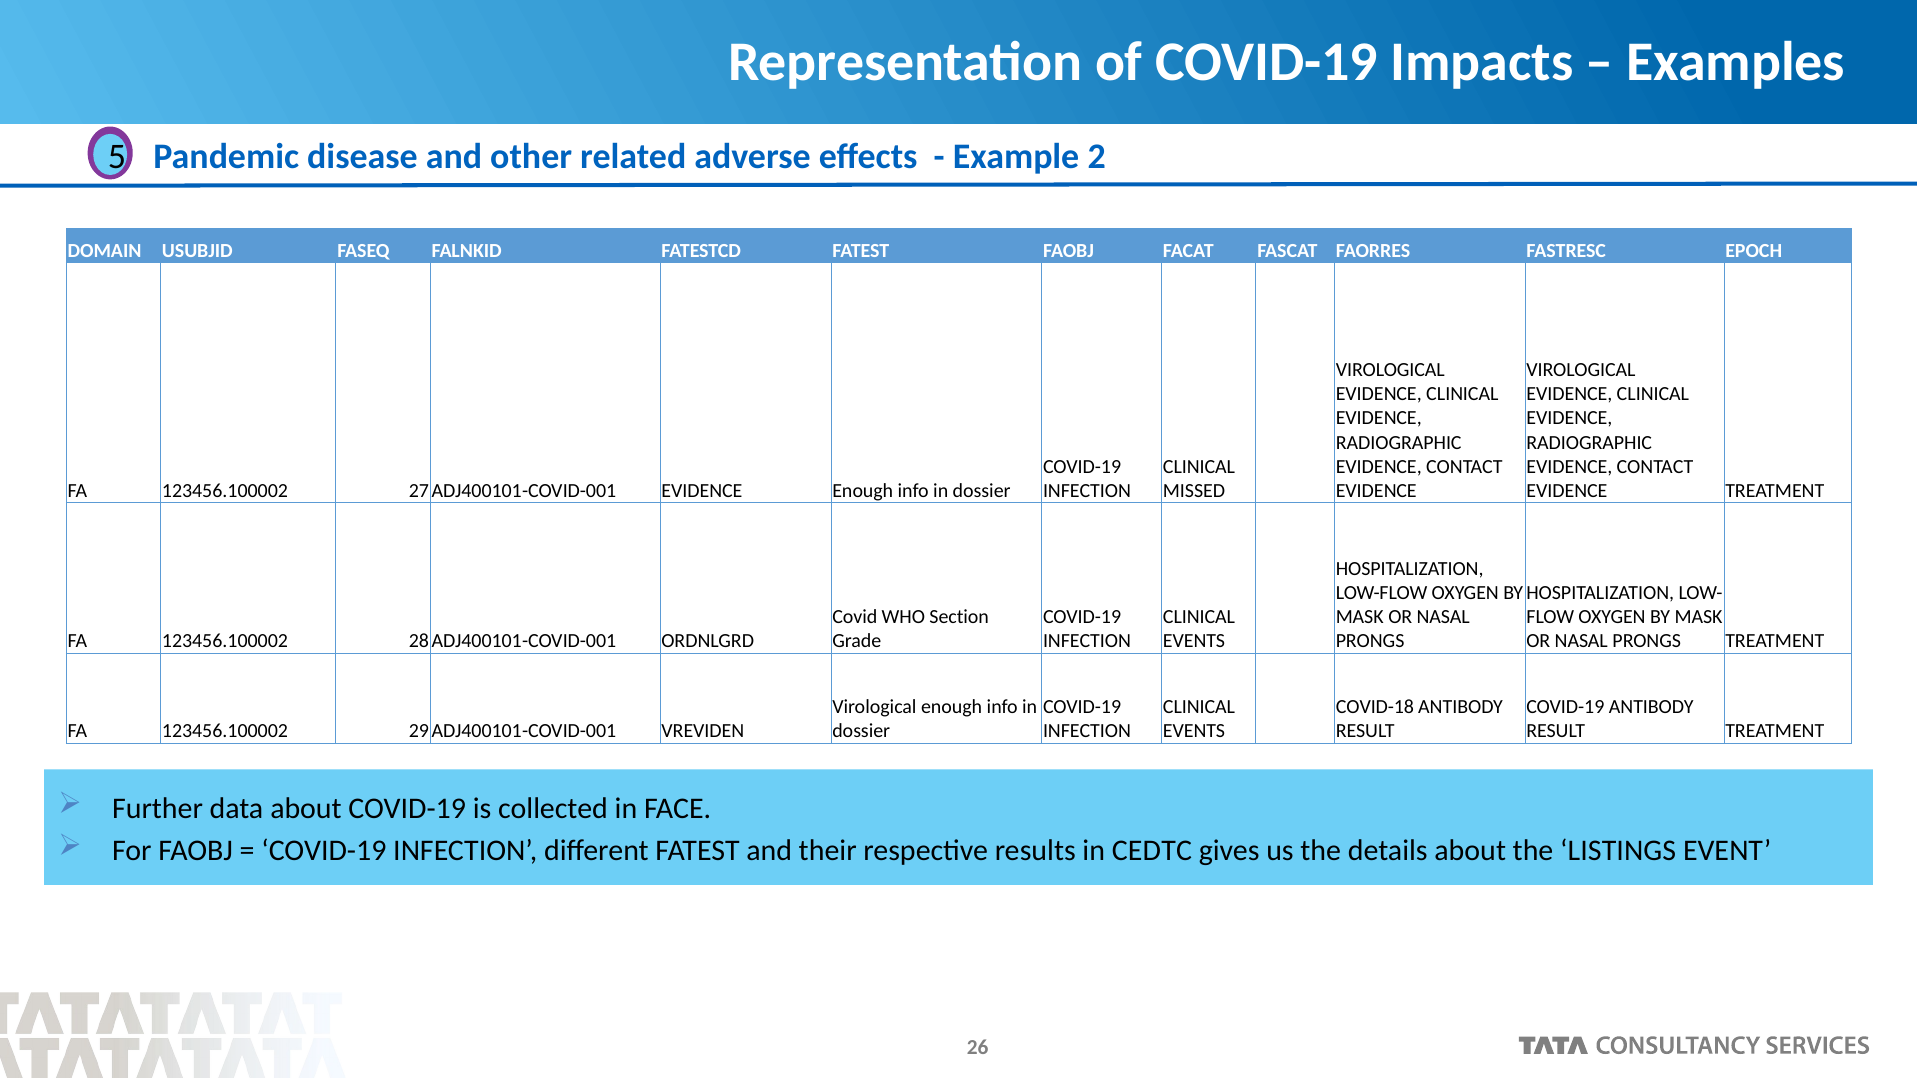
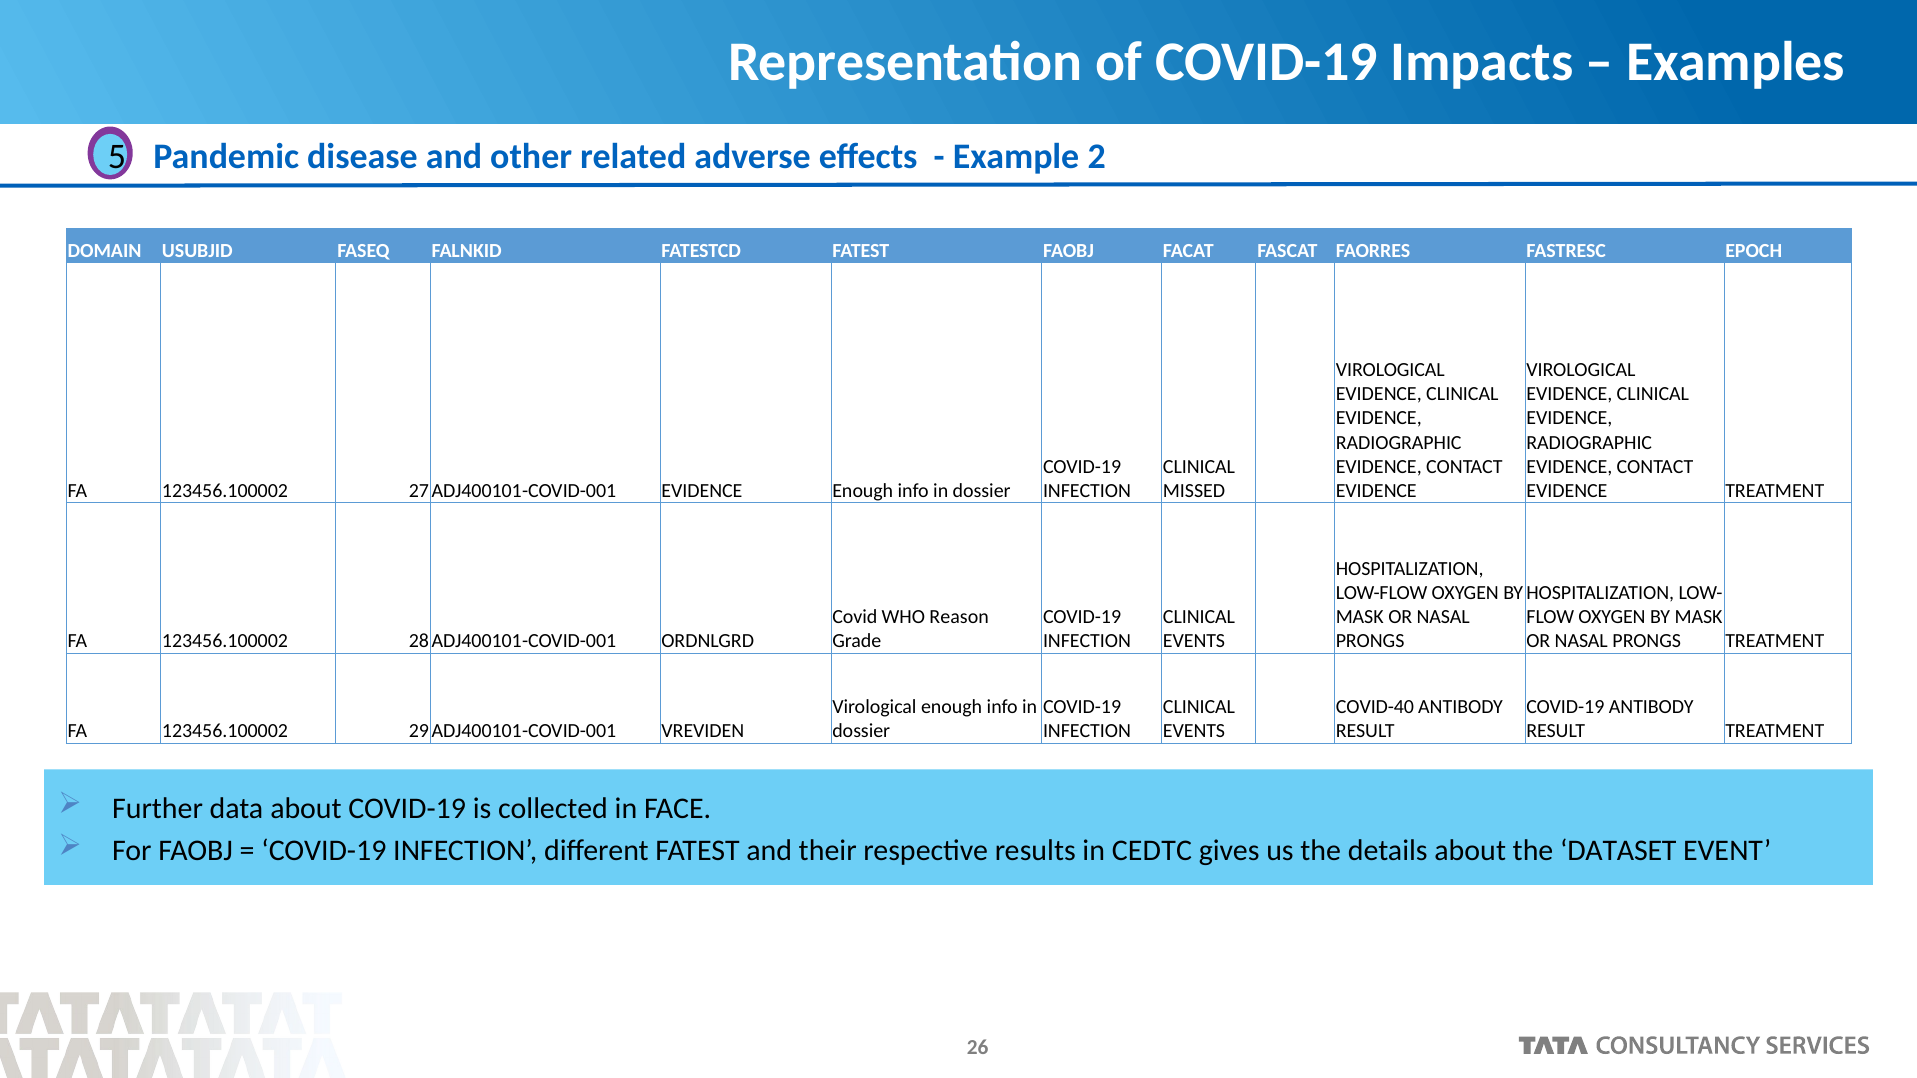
Section: Section -> Reason (959, 617)
COVID-18: COVID-18 -> COVID-40 (1375, 707)
LISTINGS: LISTINGS -> DATASET (1618, 850)
